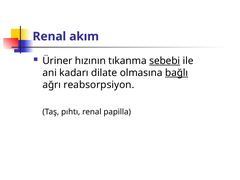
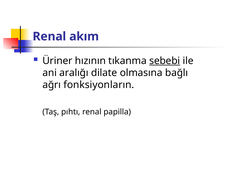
kadarı: kadarı -> aralığı (74, 73)
bağlı underline: present -> none (177, 73)
reabsorpsiyon: reabsorpsiyon -> fonksiyonların (99, 85)
